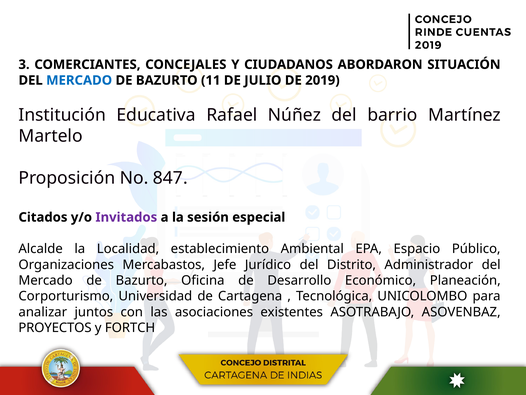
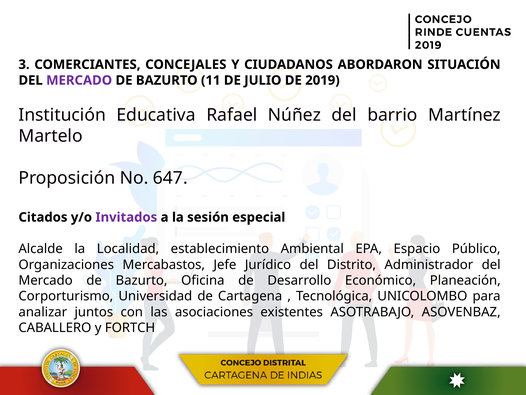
MERCADO colour: blue -> purple (79, 80)
847: 847 -> 647 (170, 178)
PROYECTOS: PROYECTOS -> CABALLERO (55, 327)
